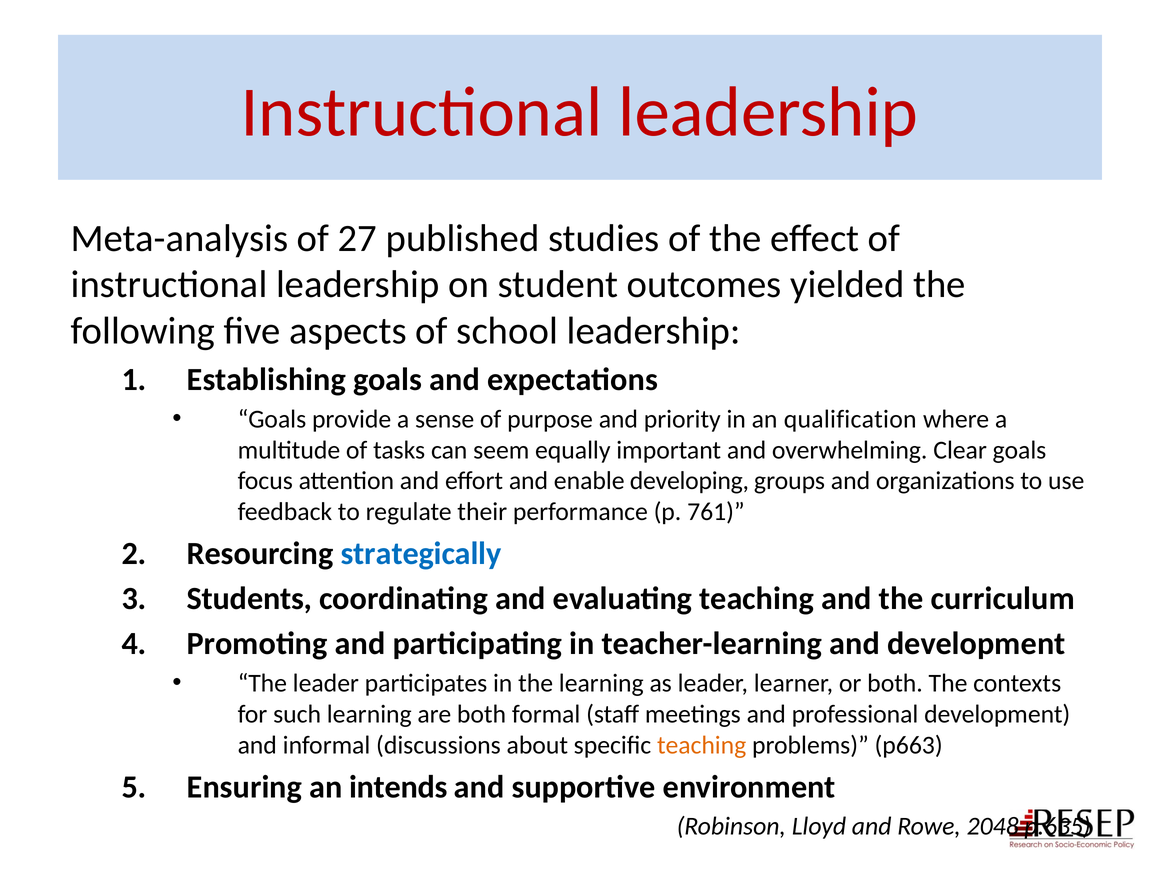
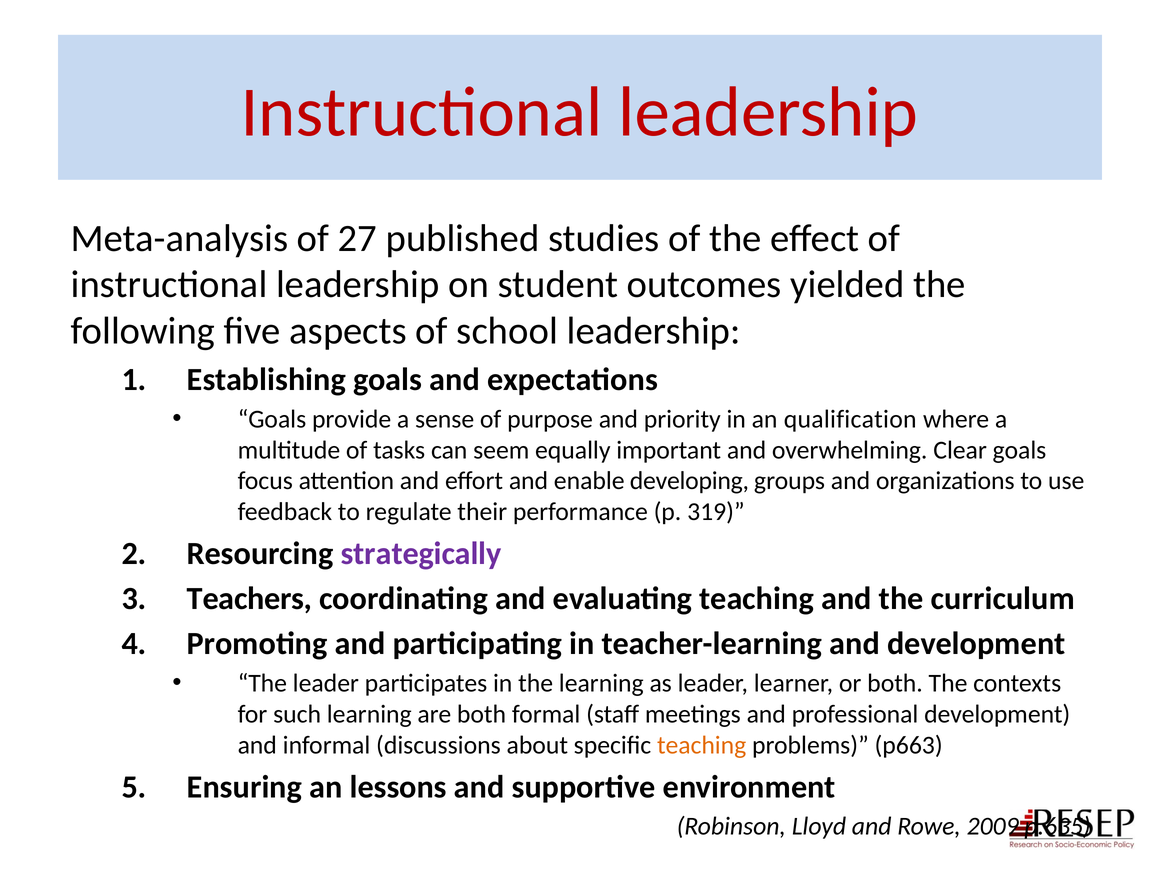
761: 761 -> 319 (716, 512)
strategically colour: blue -> purple (421, 554)
Students: Students -> Teachers (249, 599)
intends: intends -> lessons (398, 787)
2048: 2048 -> 2009 (993, 826)
